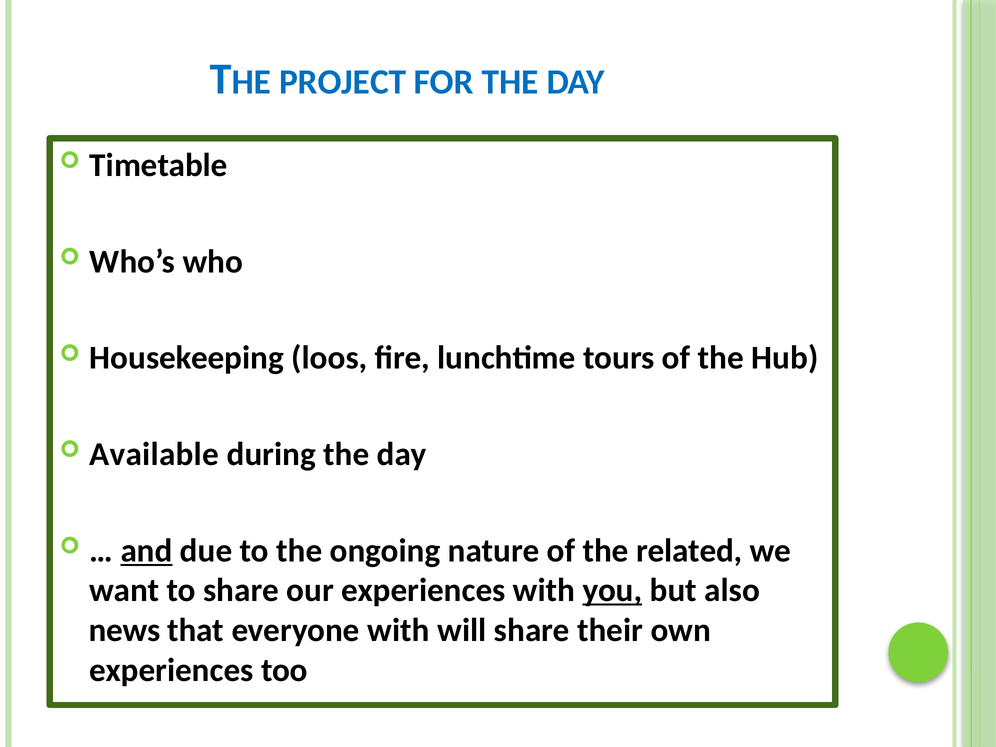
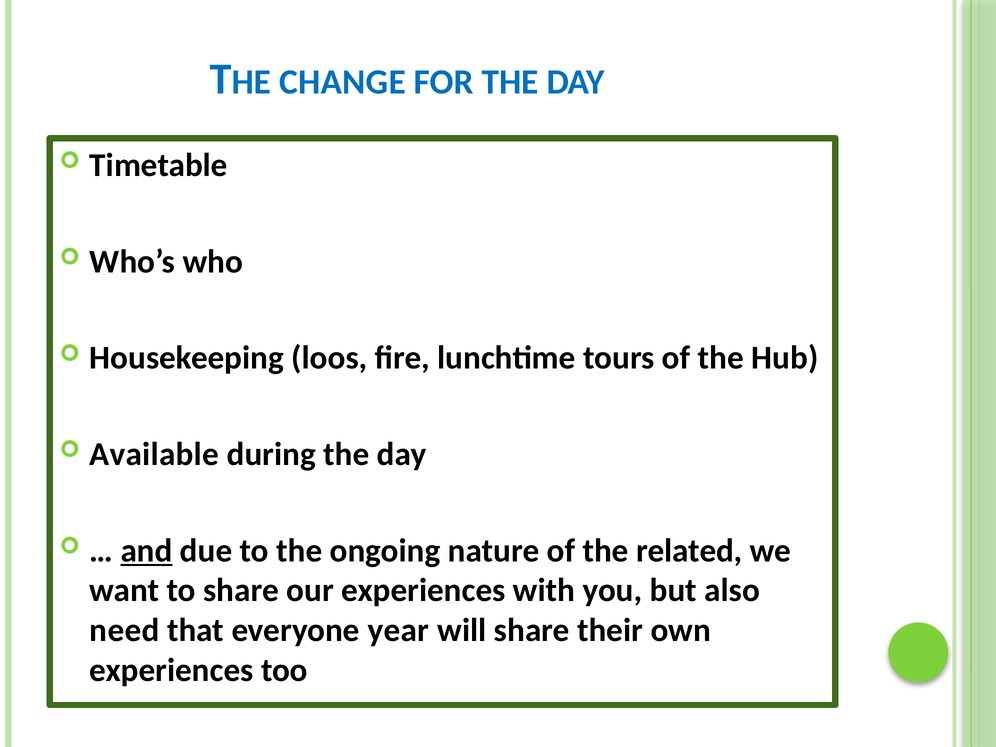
PROJECT: PROJECT -> CHANGE (342, 82)
you underline: present -> none (612, 590)
news: news -> need (124, 630)
everyone with: with -> year (398, 630)
